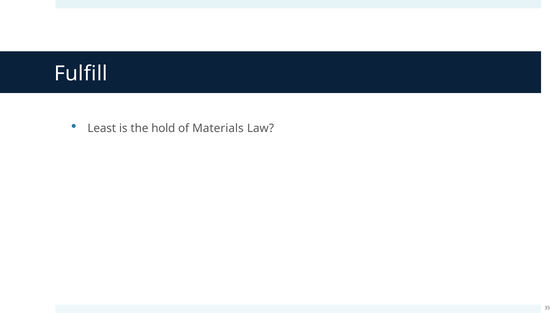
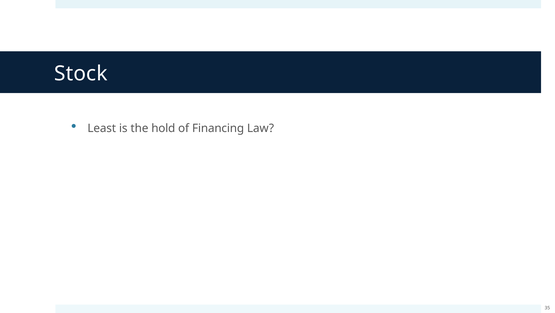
Fulfill: Fulfill -> Stock (81, 73)
Materials: Materials -> Financing (218, 128)
